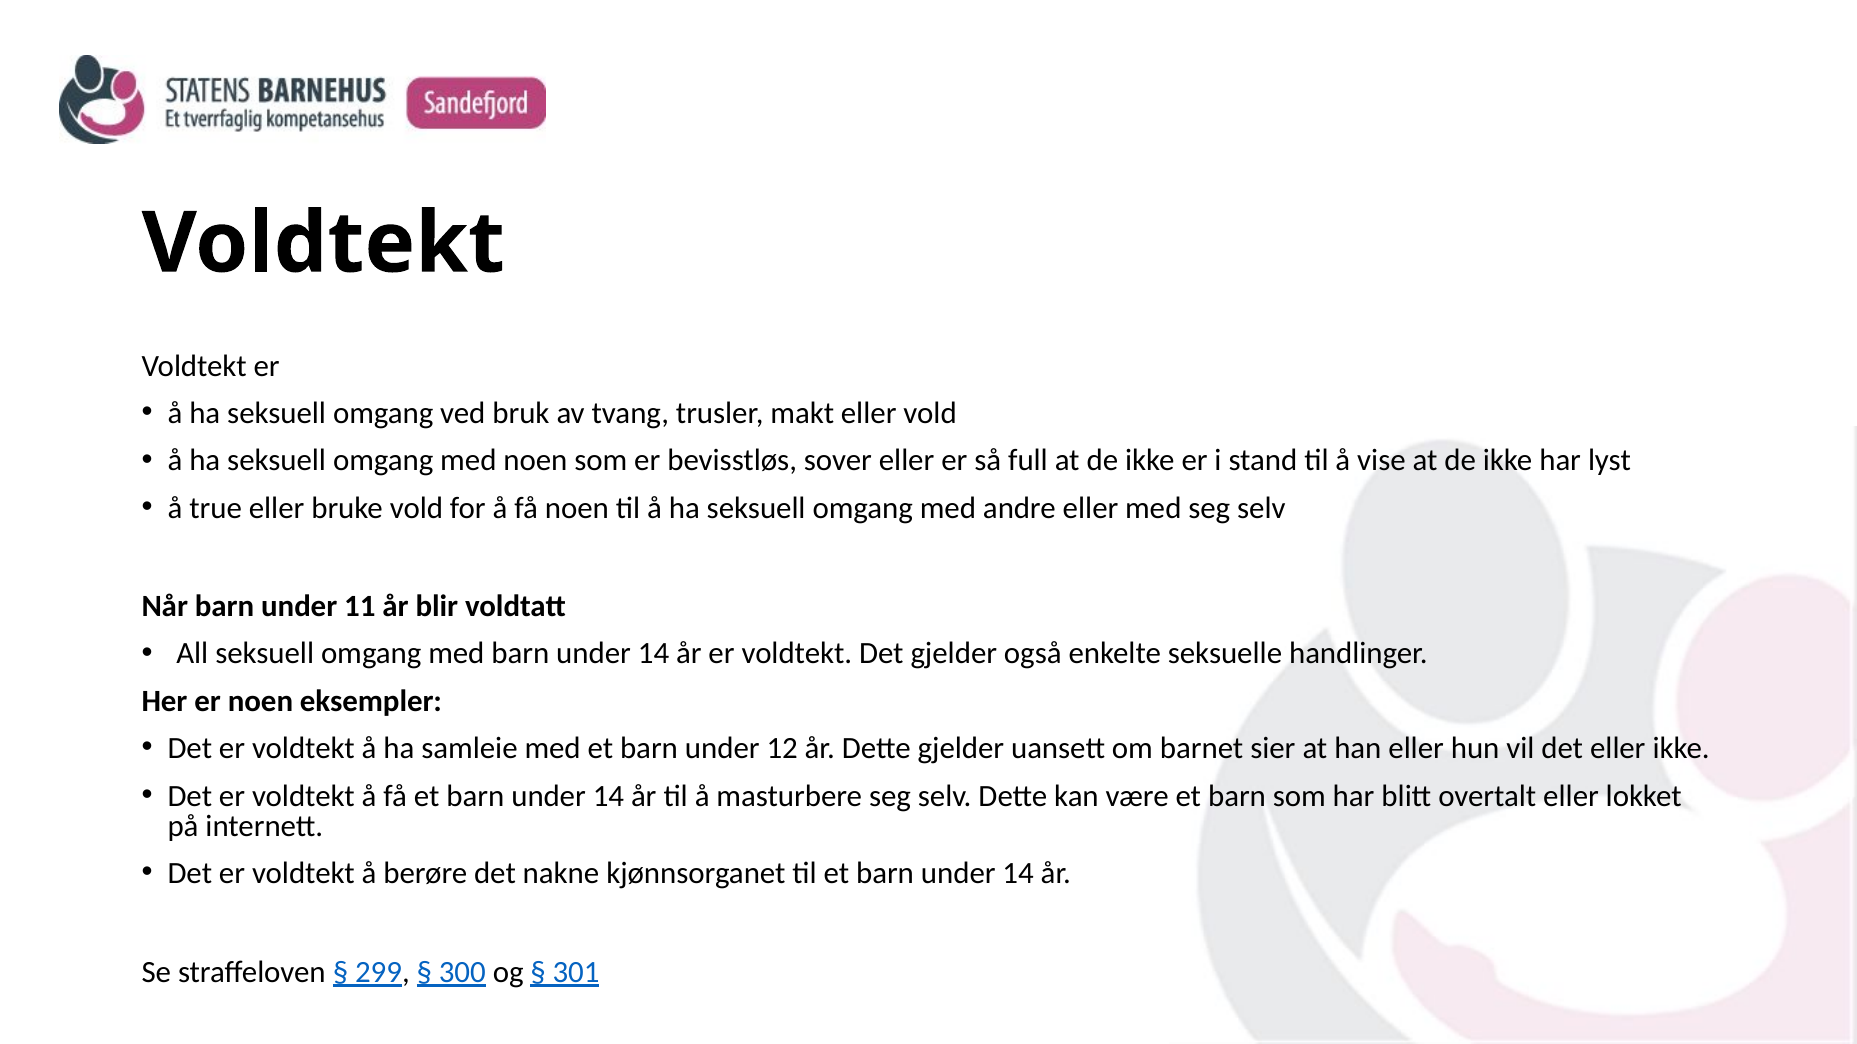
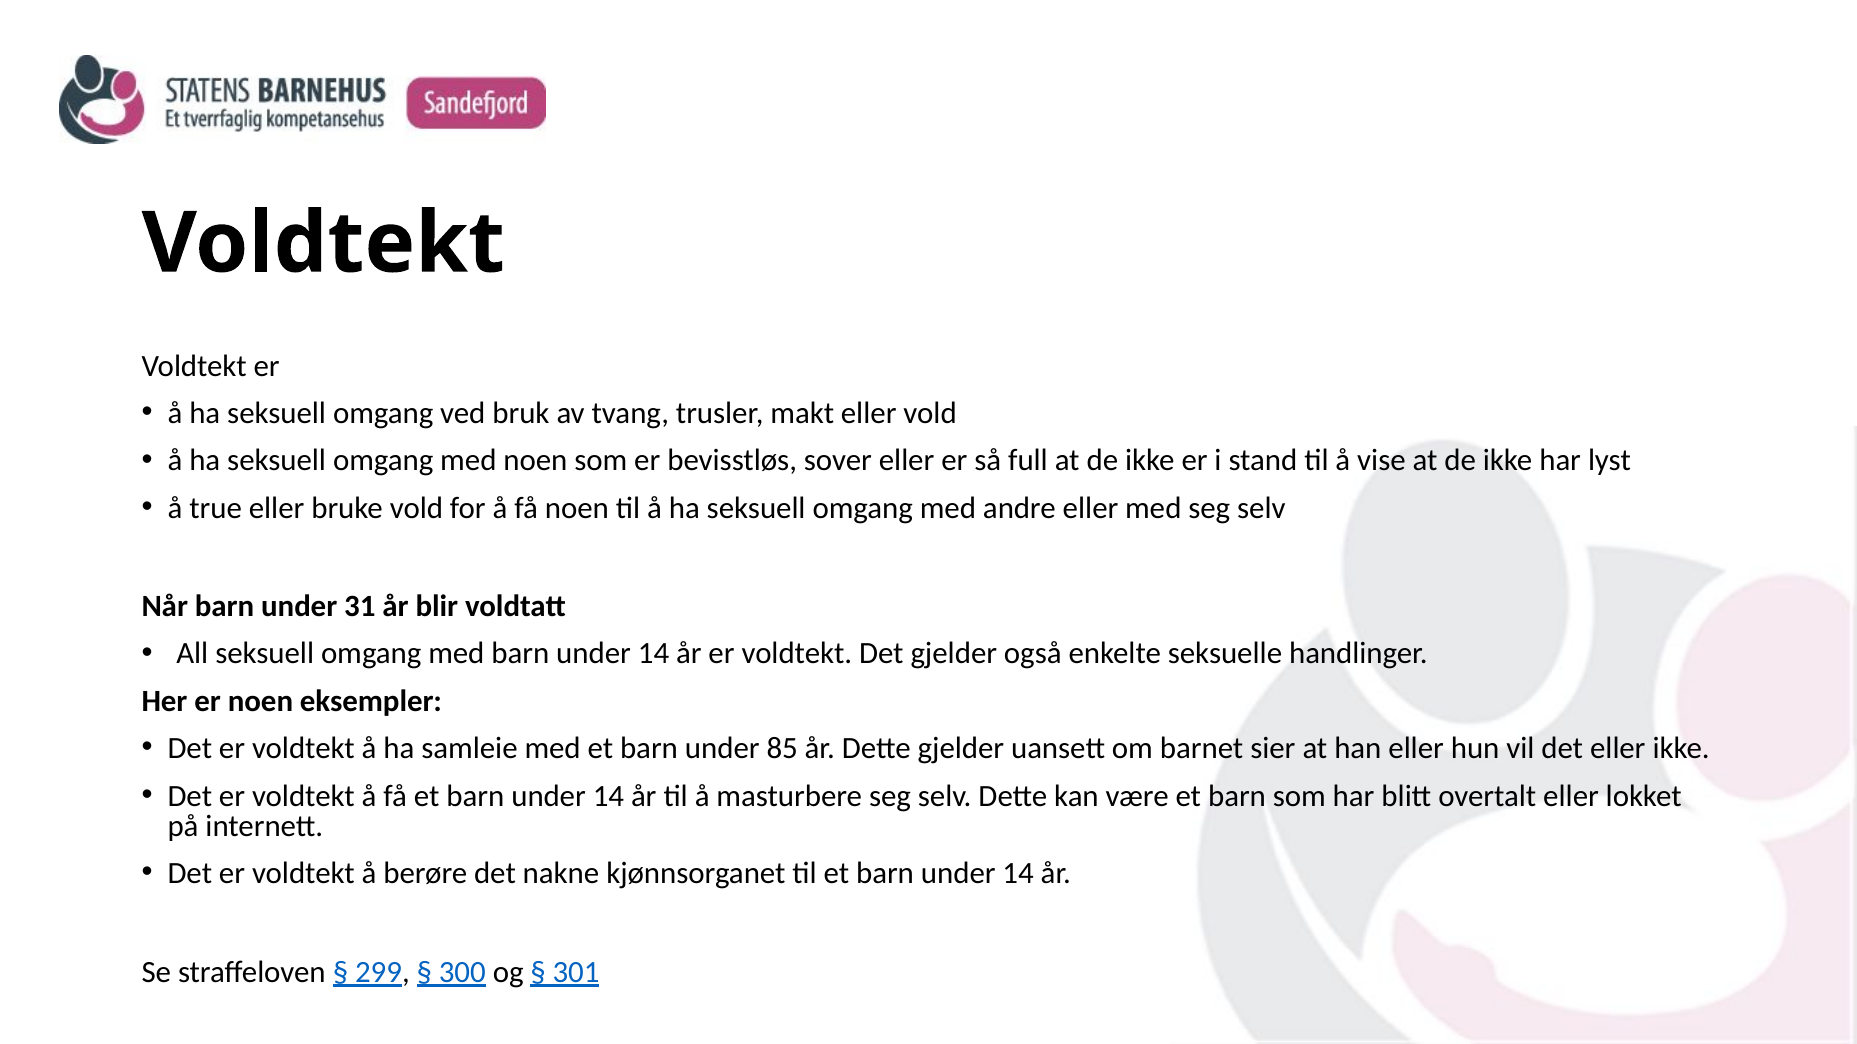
11: 11 -> 31 (360, 607)
12: 12 -> 85 (782, 749)
